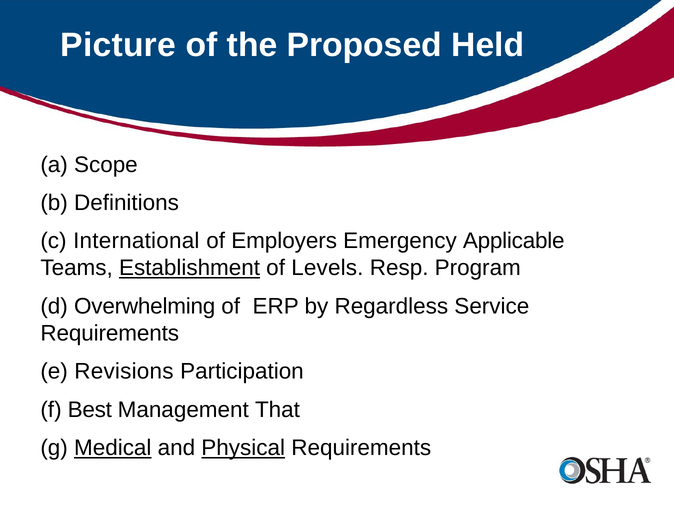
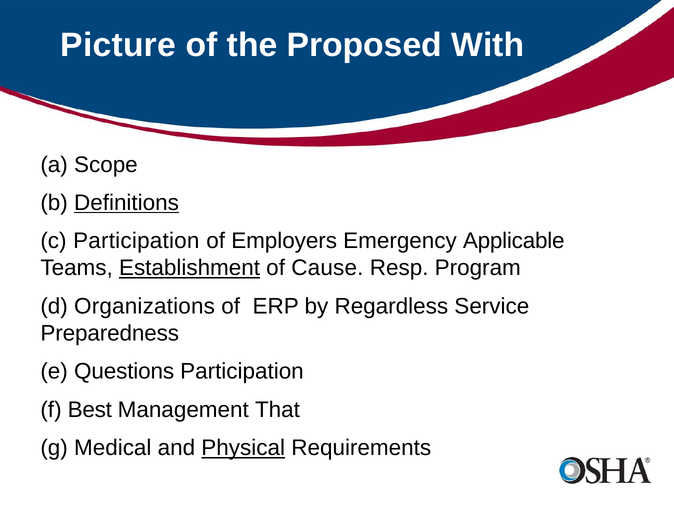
Held: Held -> With (488, 45)
Definitions underline: none -> present (126, 203)
c International: International -> Participation (136, 241)
Levels: Levels -> Cause (327, 268)
Overwhelming: Overwhelming -> Organizations (145, 306)
Requirements: Requirements -> Preparedness (110, 333)
Revisions: Revisions -> Questions (124, 371)
Medical underline: present -> none (113, 447)
